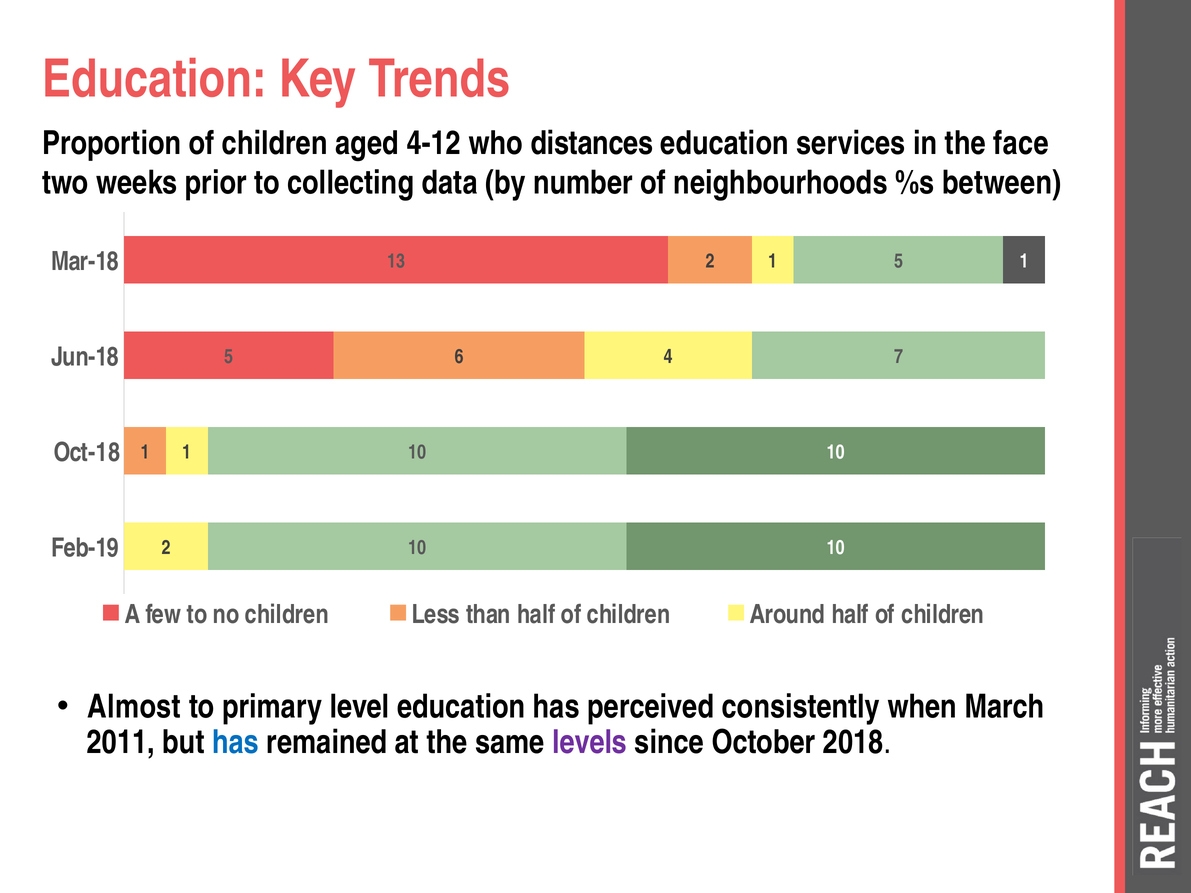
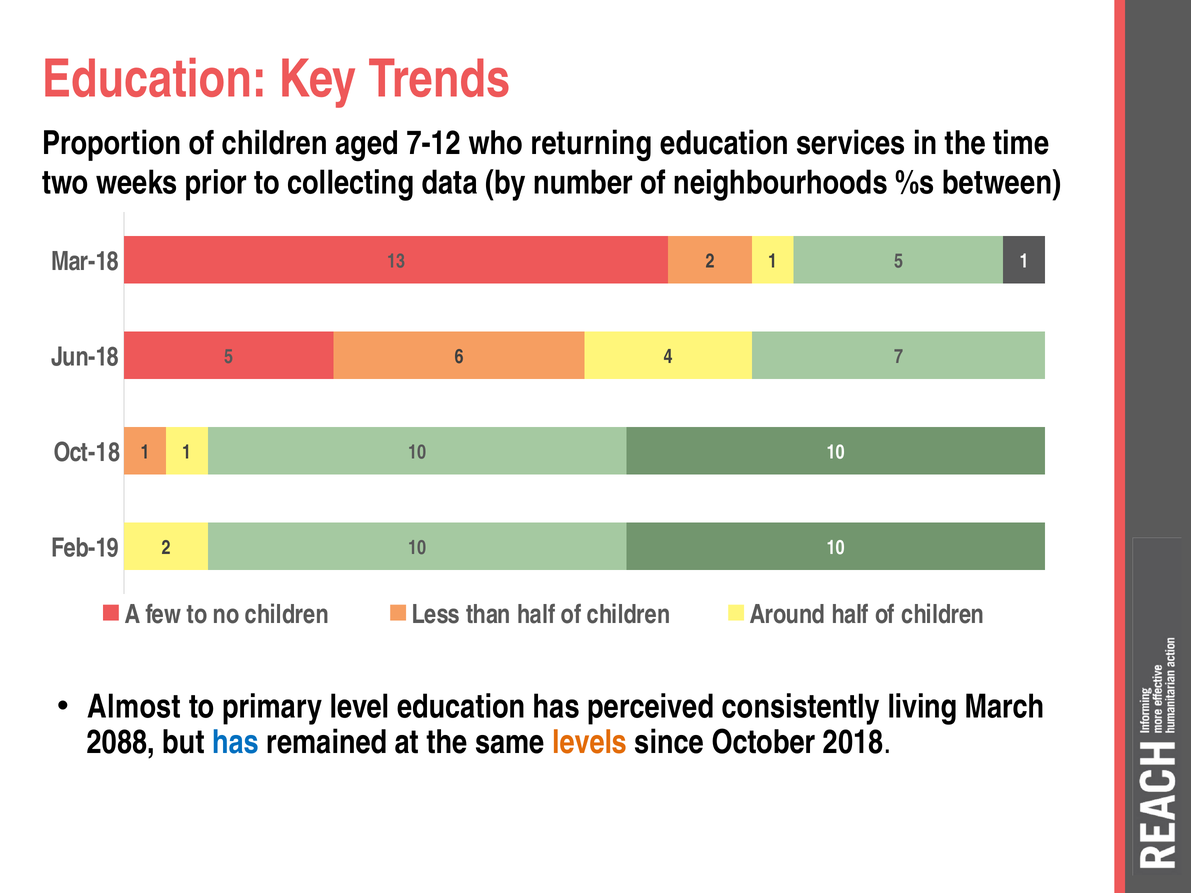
4-12: 4-12 -> 7-12 (434, 143)
distances: distances -> returning (592, 143)
face: face -> time (1021, 143)
when: when -> living (922, 707)
2011: 2011 -> 2088 (121, 743)
levels colour: purple -> orange (590, 743)
